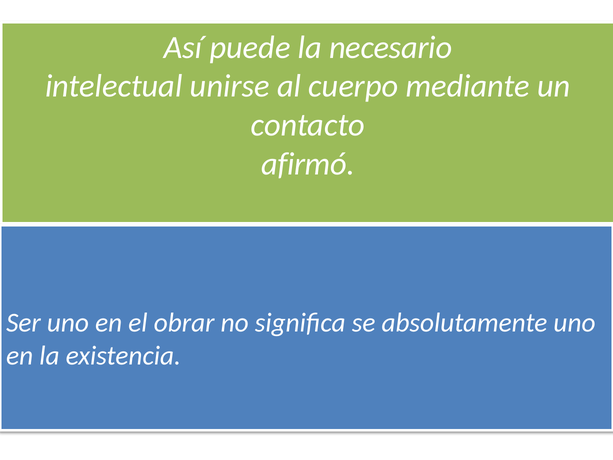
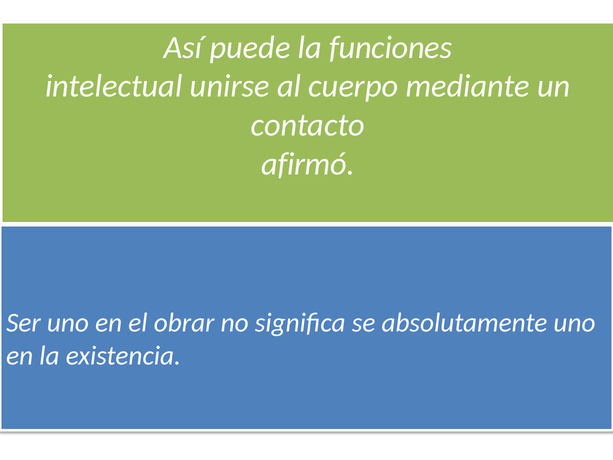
necesario: necesario -> funciones (391, 47)
